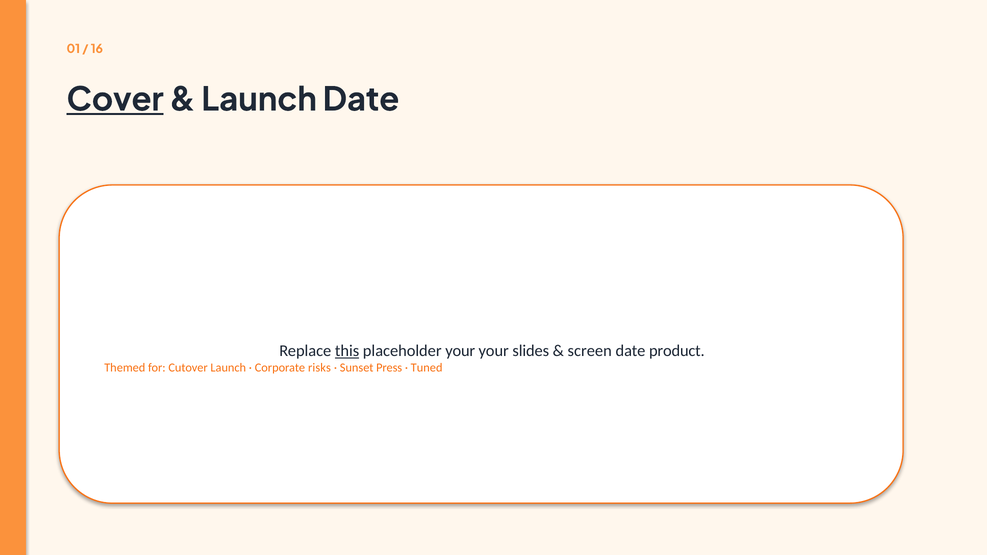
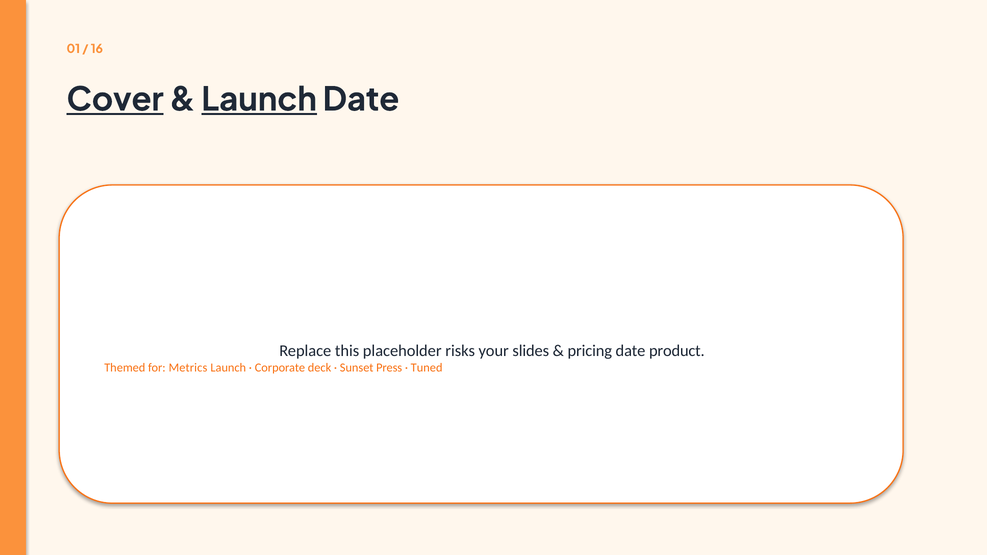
Launch underline: none -> present (259, 100)
this underline: present -> none (347, 351)
placeholder your: your -> risks (460, 351)
screen: screen -> pricing (590, 351)
Cutover: Cutover -> Metrics (188, 368)
risks: risks -> deck (320, 368)
